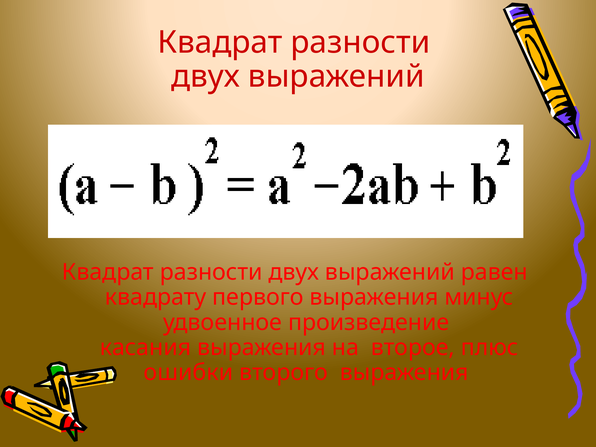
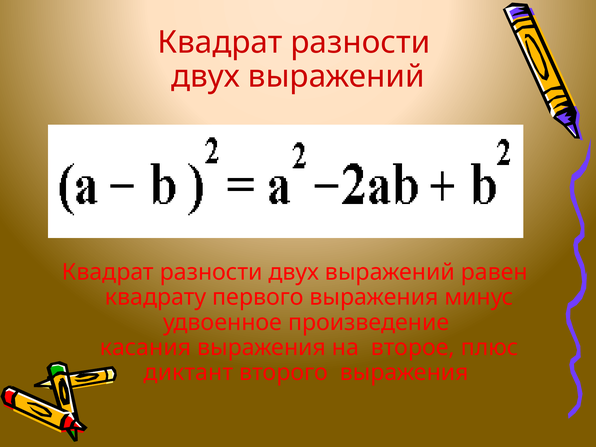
ошибки: ошибки -> диктант (188, 372)
